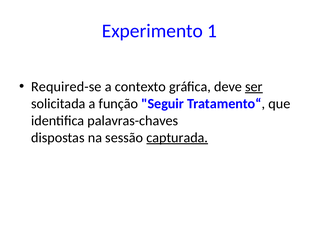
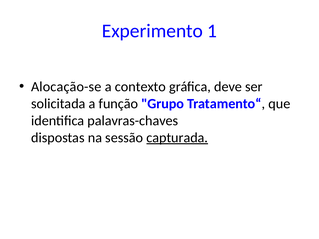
Required-se: Required-se -> Alocação-se (66, 87)
ser underline: present -> none (254, 87)
Seguir: Seguir -> Grupo (163, 104)
